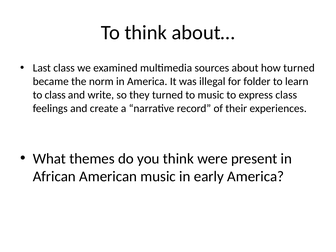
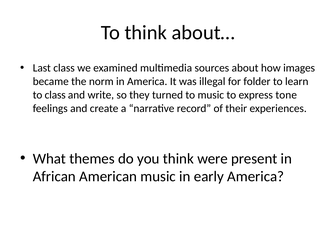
how turned: turned -> images (299, 68)
express class: class -> tone (286, 95)
